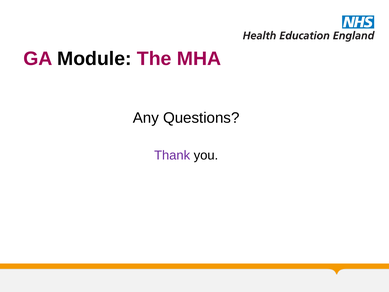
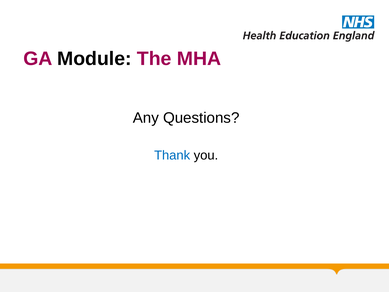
Thank colour: purple -> blue (172, 155)
